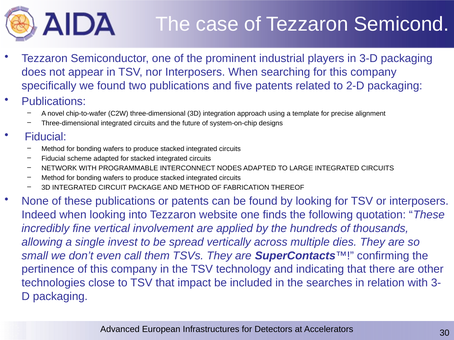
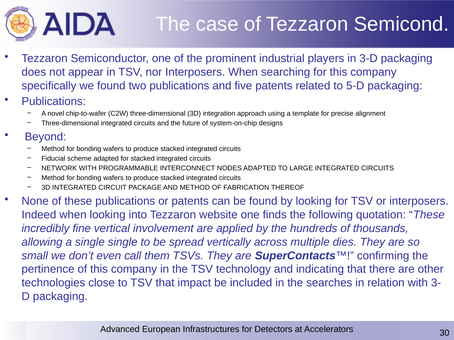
2-D: 2-D -> 5-D (355, 86)
Fiducial: Fiducial -> Beyond (45, 137)
single invest: invest -> single (123, 242)
